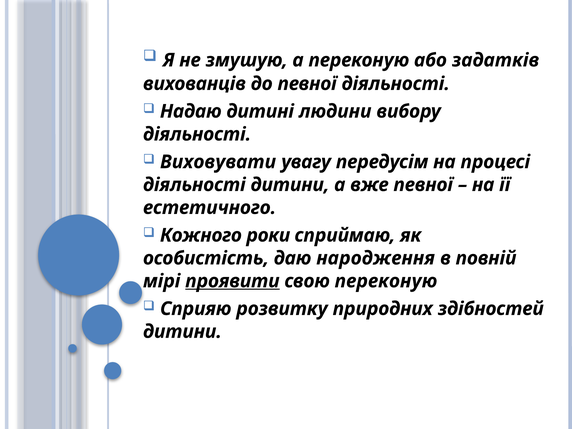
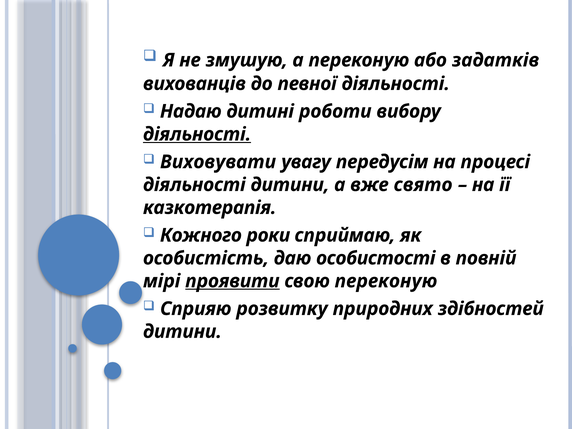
людини: людини -> роботи (335, 111)
діяльності underline: none -> present (197, 134)
вже певної: певної -> свято (423, 185)
естетичного: естетичного -> казкотерапія (210, 208)
народження: народження -> особистості (376, 258)
